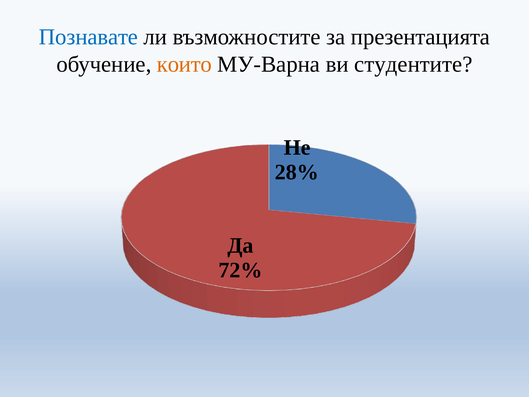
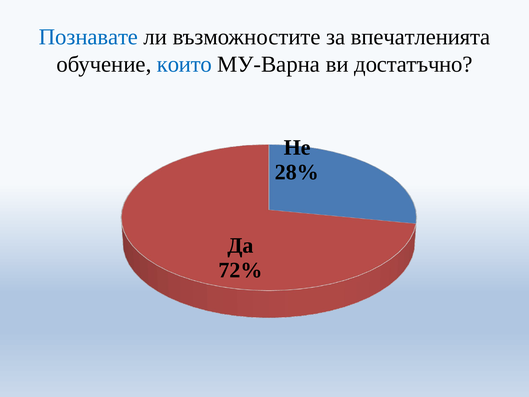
презентацията: презентацията -> впечатленията (421, 37)
които colour: orange -> blue (184, 64)
студентите: студентите -> достатъчно (413, 64)
